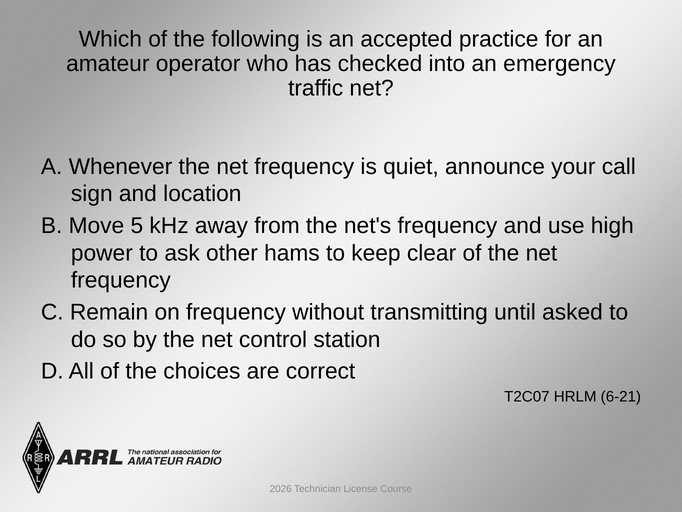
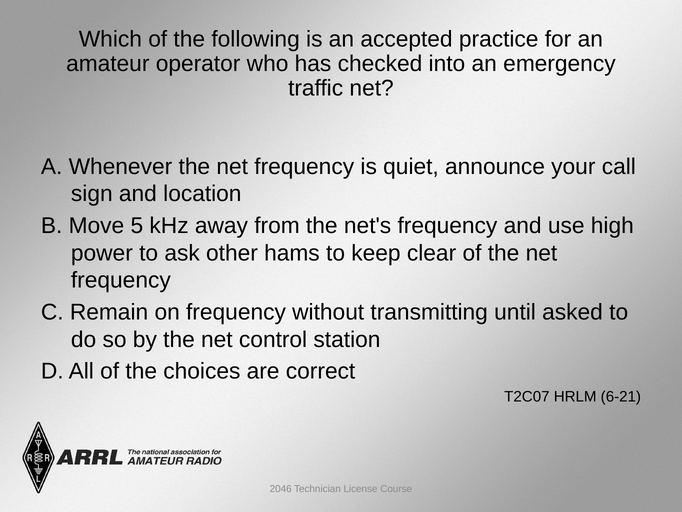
2026: 2026 -> 2046 (281, 488)
